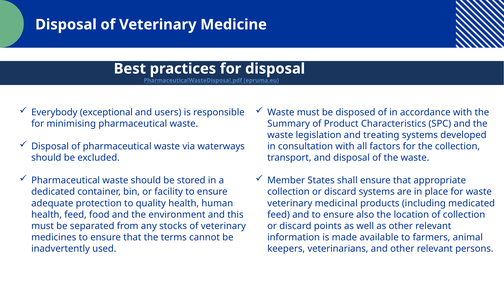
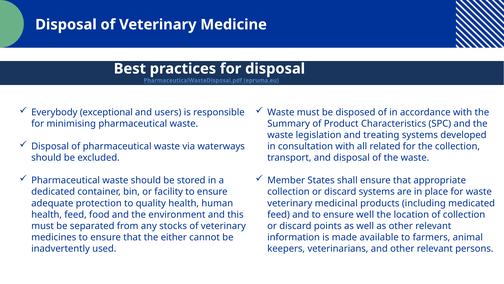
factors: factors -> related (385, 147)
ensure also: also -> well (365, 215)
terms: terms -> either (174, 237)
